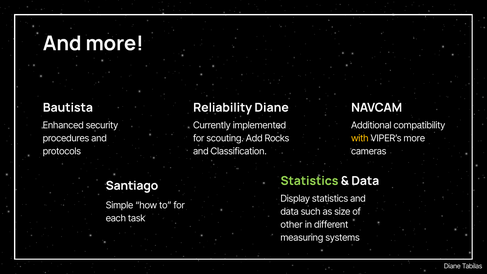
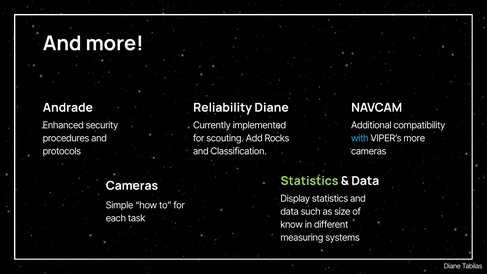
Bautista: Bautista -> Andrade (68, 108)
with colour: yellow -> light blue (360, 138)
Santiago: Santiago -> Cameras (132, 186)
other: other -> know (292, 225)
